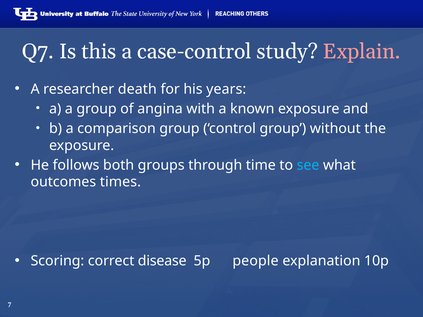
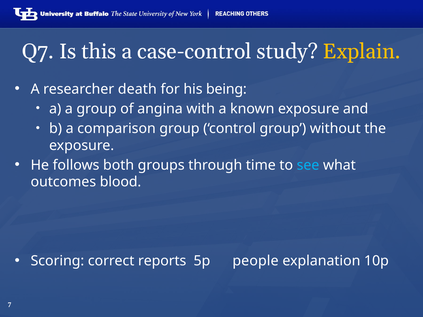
Explain colour: pink -> yellow (362, 52)
years: years -> being (226, 89)
times: times -> blood (121, 182)
disease: disease -> reports (162, 261)
